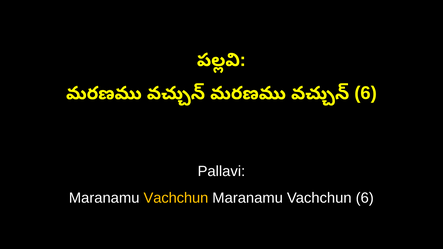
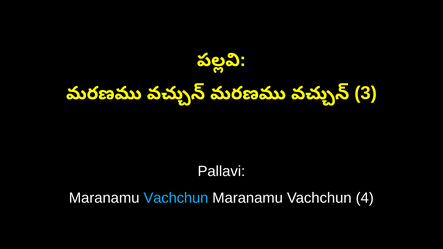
6: 6 -> 3 (366, 93)
Vachchun colour: yellow -> light blue (176, 198)
Vachchun 6: 6 -> 4 (365, 198)
